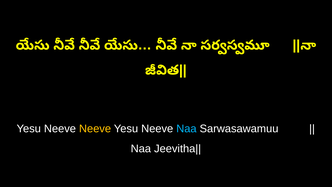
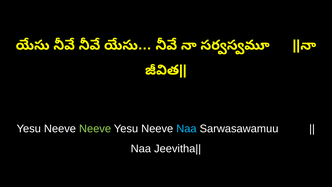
Neeve colour: yellow -> light green (95, 129)
